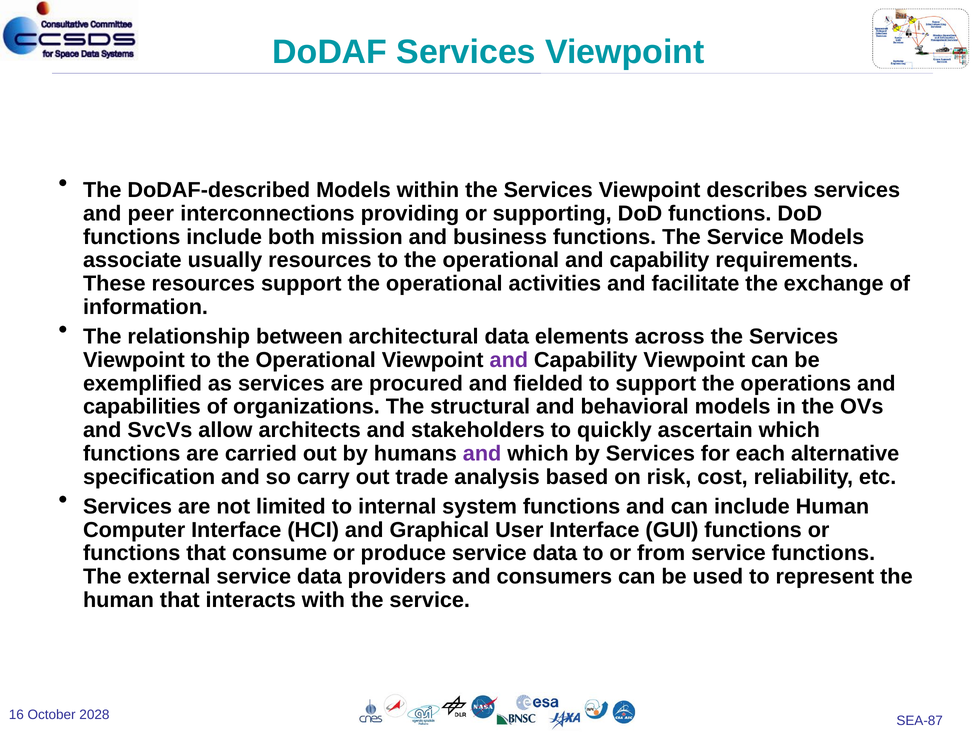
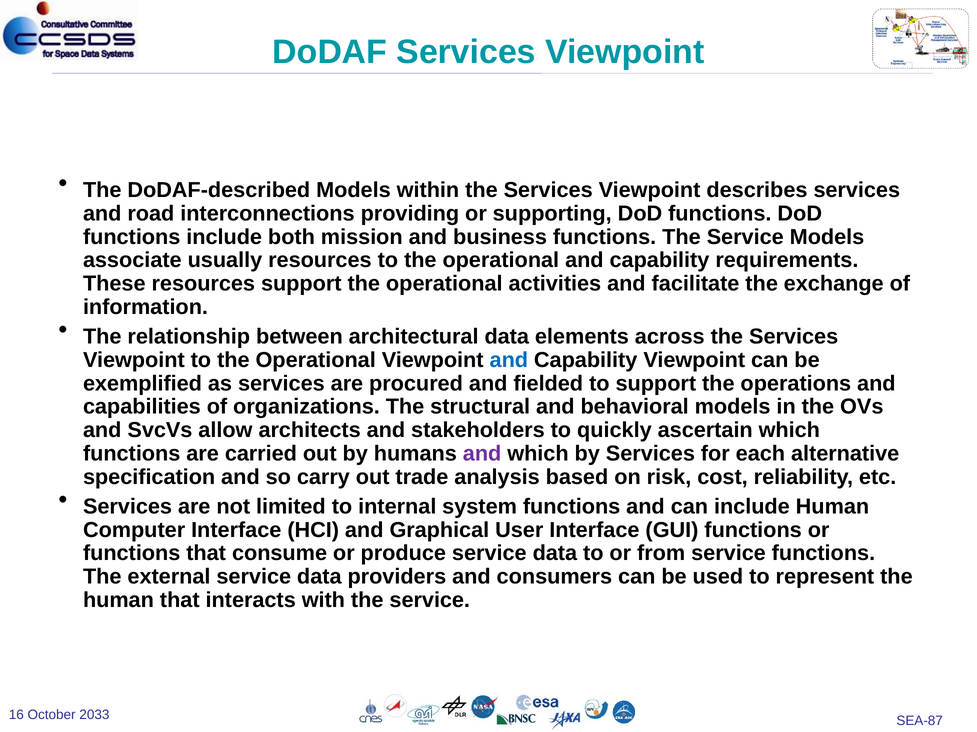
peer: peer -> road (151, 214)
and colour: purple -> blue (509, 360)
2028: 2028 -> 2033 (94, 715)
